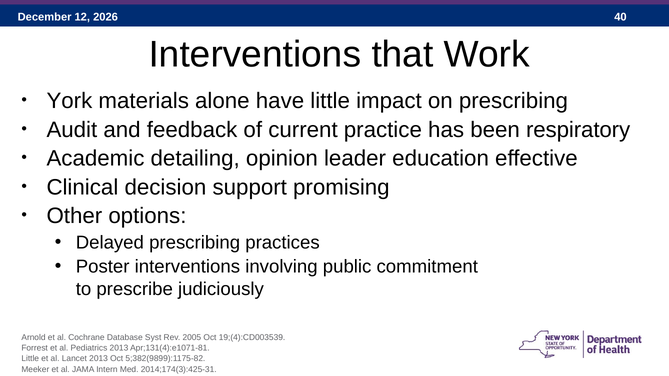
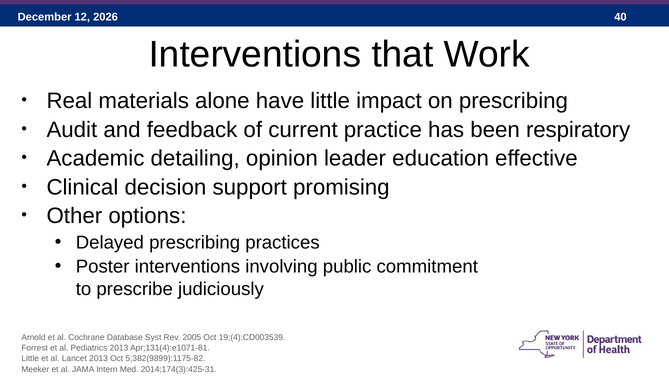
York: York -> Real (69, 101)
